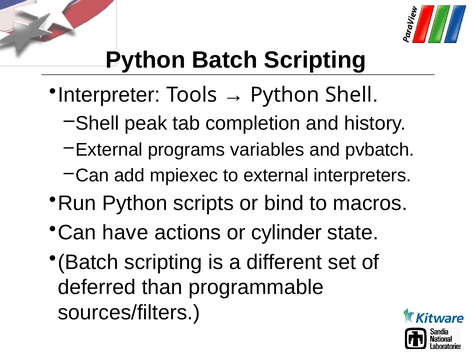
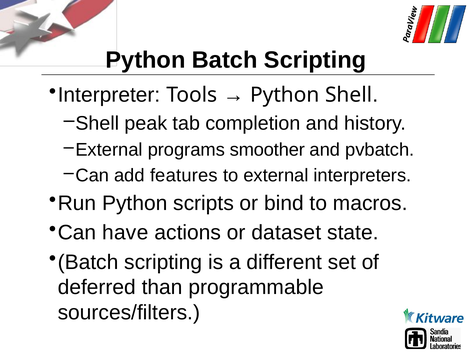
variables: variables -> smoother (267, 150)
mpiexec: mpiexec -> features (184, 175)
cylinder: cylinder -> dataset (286, 233)
